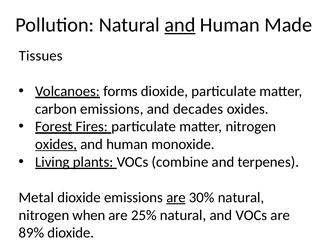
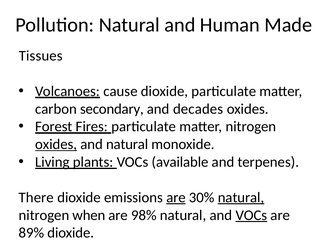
and underline: present -> none (180, 25)
forms: forms -> cause (120, 91)
carbon emissions: emissions -> secondary (112, 109)
human: human -> natural (127, 144)
combine: combine -> available (180, 162)
Metal: Metal -> There (36, 197)
natural underline: none -> present (241, 197)
25%: 25% -> 98% (144, 215)
VOCs underline: none -> present (251, 215)
